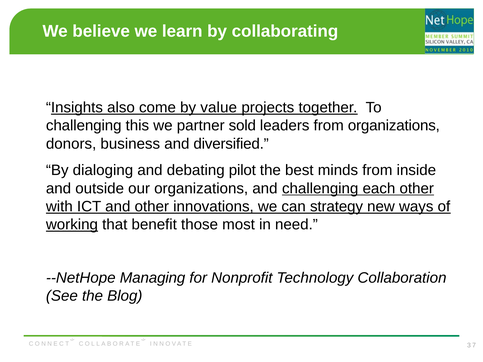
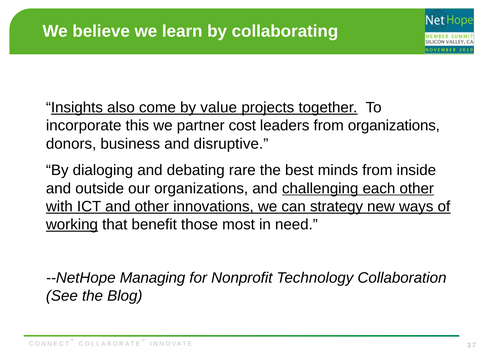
challenging: challenging -> incorporate (84, 126)
sold: sold -> cost (242, 126)
diversified: diversified -> disruptive (231, 144)
pilot: pilot -> rare (242, 170)
